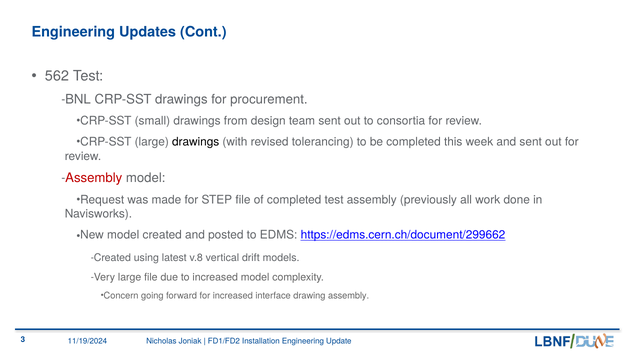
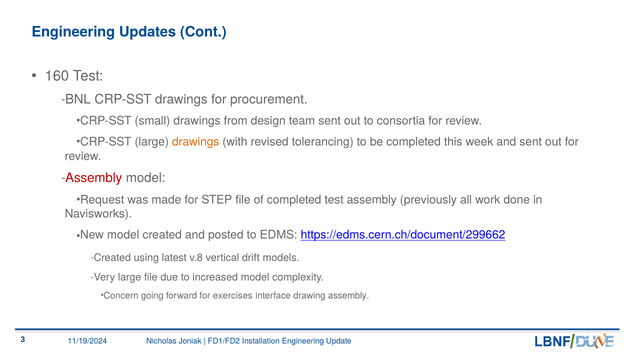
562: 562 -> 160 (57, 76)
drawings colour: black -> orange (196, 142)
for increased: increased -> exercises (233, 296)
